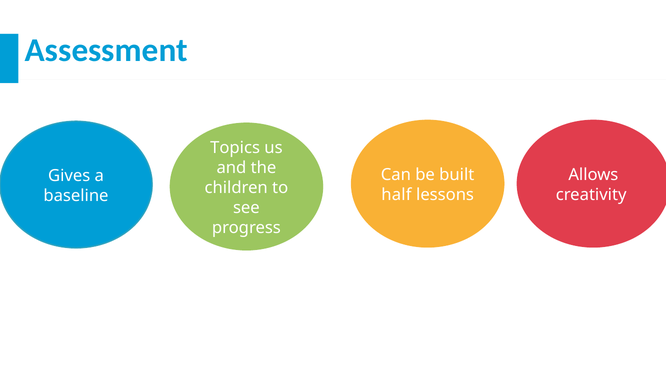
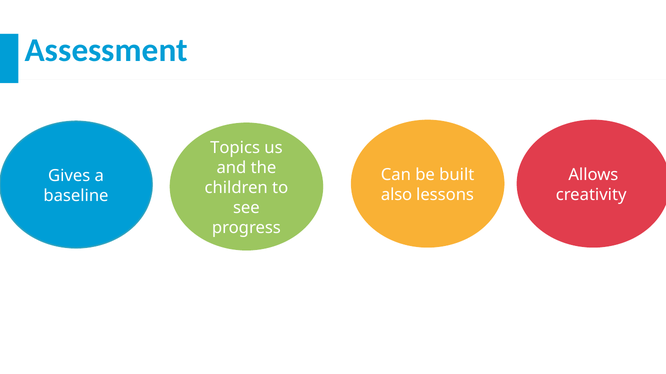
half: half -> also (397, 195)
